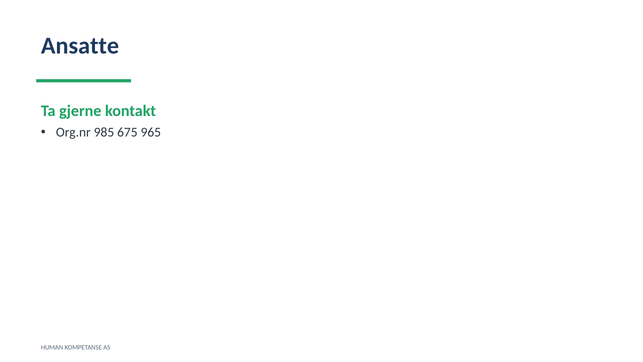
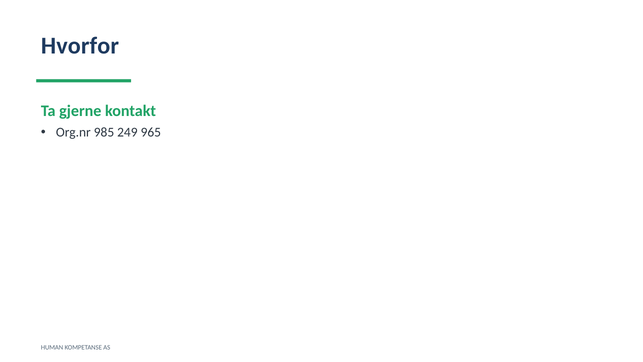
Ansatte: Ansatte -> Hvorfor (80, 46)
675: 675 -> 249 (127, 132)
